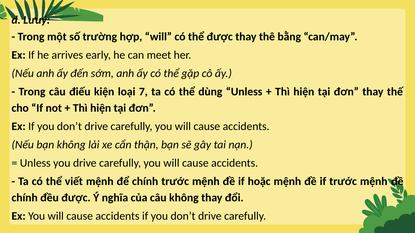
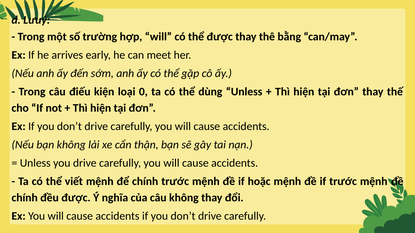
7: 7 -> 0 (143, 92)
